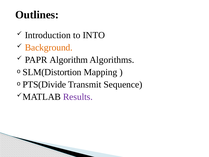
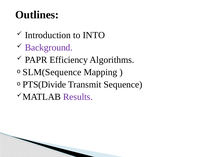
Background colour: orange -> purple (49, 47)
Algorithm: Algorithm -> Efficiency (69, 60)
SLM(Distortion: SLM(Distortion -> SLM(Sequence (52, 72)
